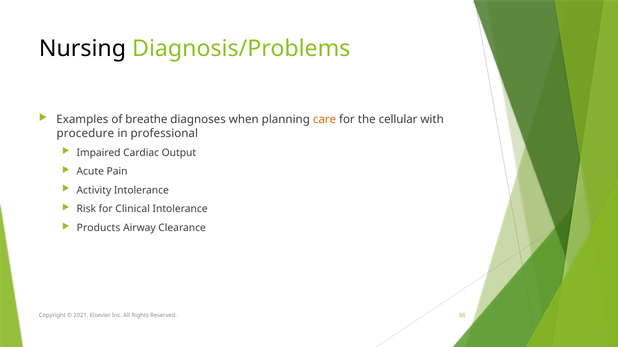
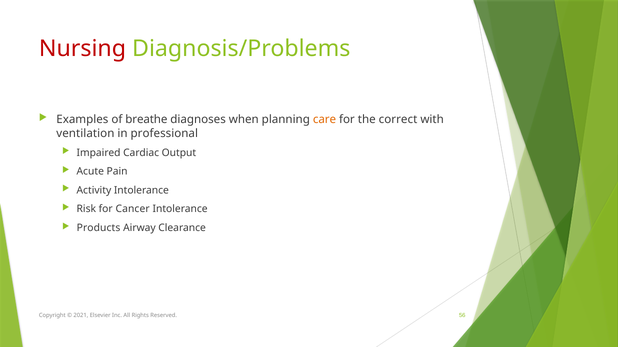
Nursing colour: black -> red (83, 49)
cellular: cellular -> correct (398, 120)
procedure: procedure -> ventilation (85, 134)
Clinical: Clinical -> Cancer (133, 209)
